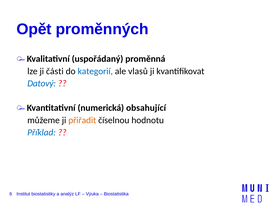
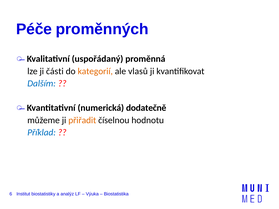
Opět: Opět -> Péče (34, 29)
kategorií colour: blue -> orange (95, 71)
Datový: Datový -> Dalším (42, 83)
obsahující: obsahující -> dodatečně (146, 108)
